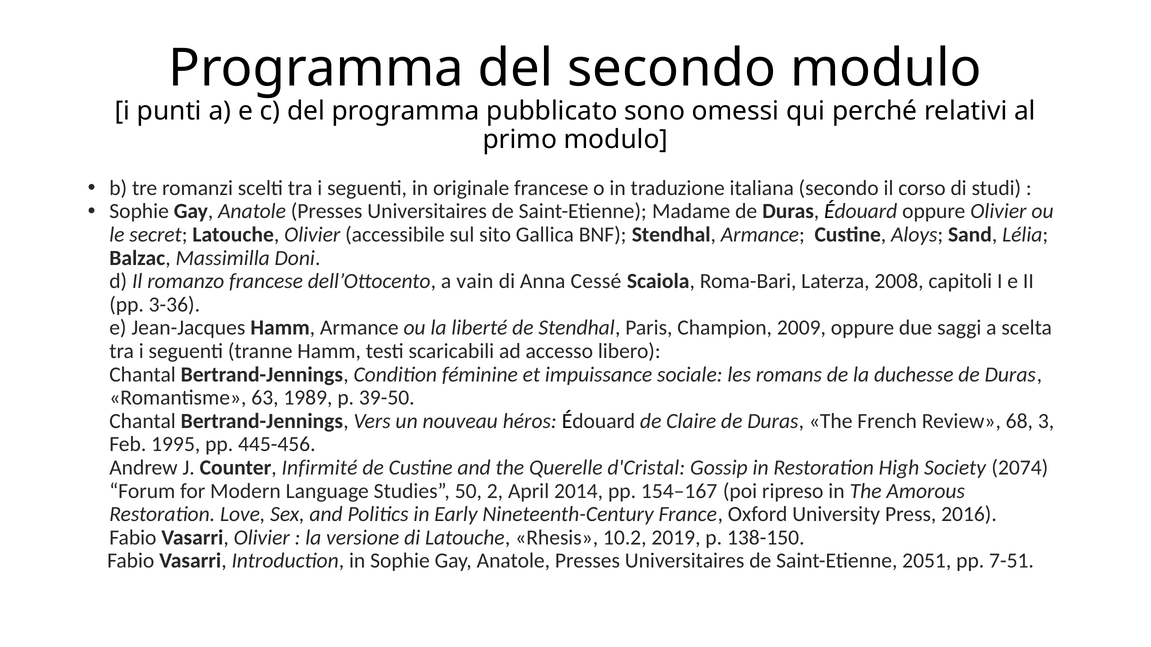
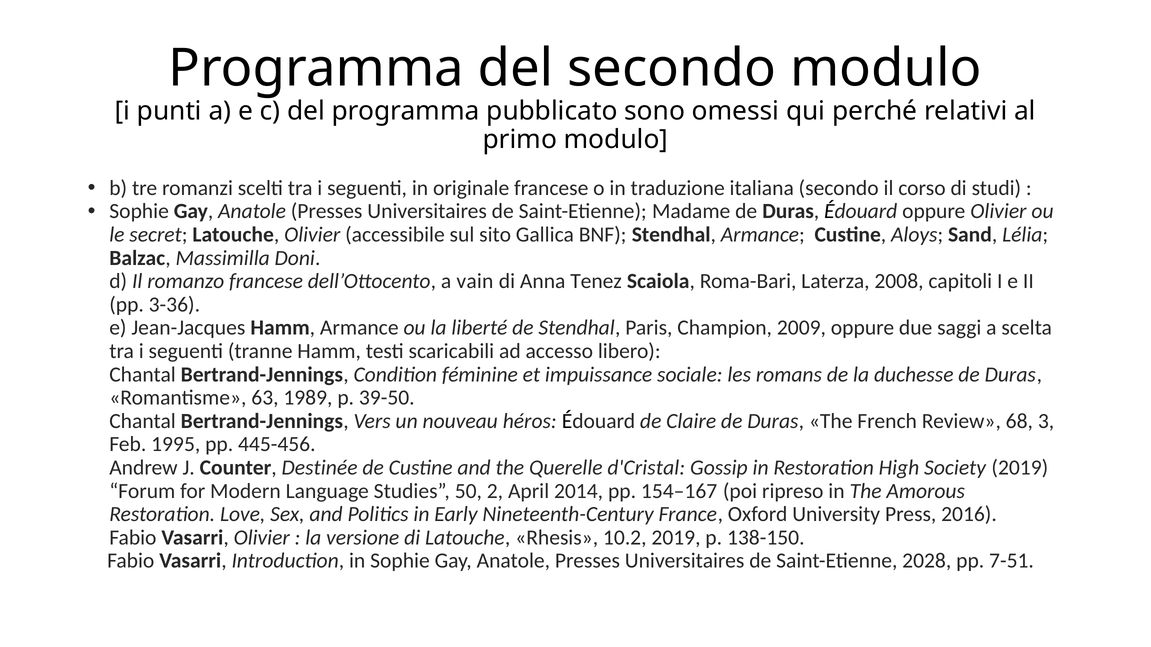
Cessé: Cessé -> Tenez (596, 281)
Infirmité: Infirmité -> Destinée (320, 468)
Society 2074: 2074 -> 2019 (1020, 468)
2051: 2051 -> 2028 (927, 561)
